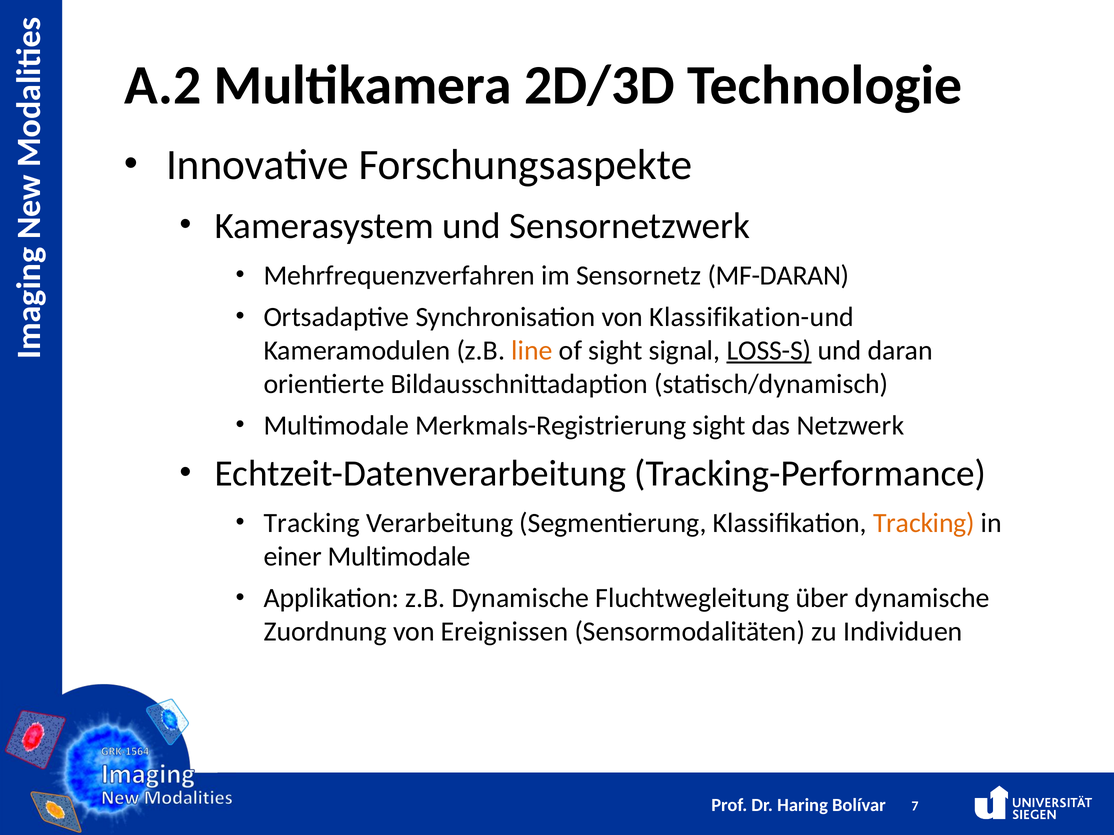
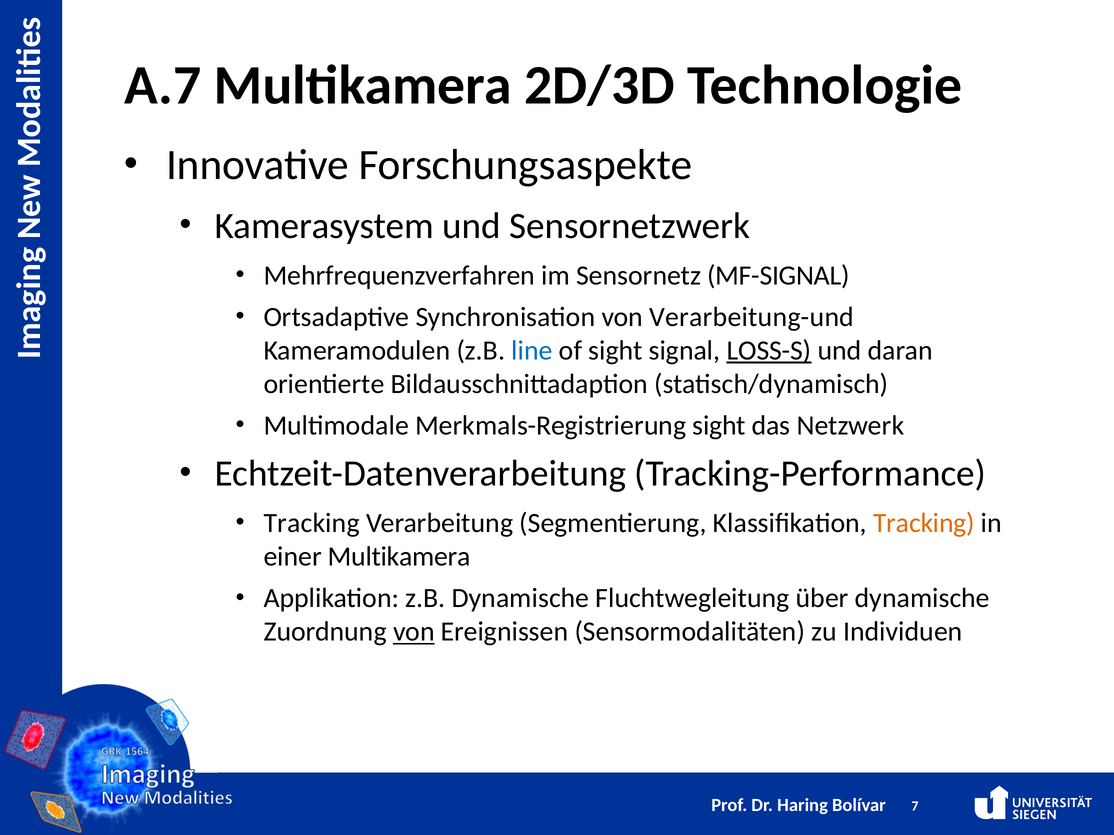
A.2: A.2 -> A.7 (163, 85)
MF-DARAN: MF-DARAN -> MF-SIGNAL (778, 275)
Klassifikation-und: Klassifikation-und -> Verarbeitung-und (752, 317)
line colour: orange -> blue (532, 351)
einer Multimodale: Multimodale -> Multikamera (399, 557)
von underline: none -> present (414, 632)
